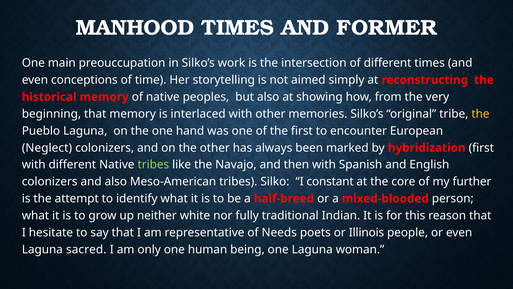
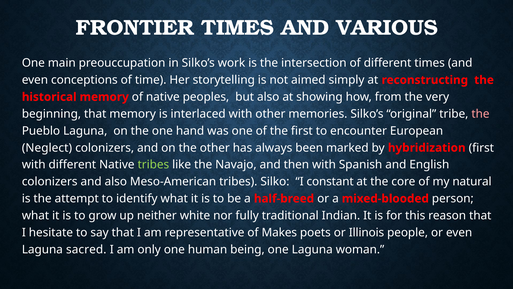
MANHOOD: MANHOOD -> FRONTIER (135, 28)
FORMER: FORMER -> VARIOUS (387, 28)
the colour: yellow -> pink (480, 114)
further: further -> natural (472, 181)
Needs: Needs -> Makes (279, 232)
